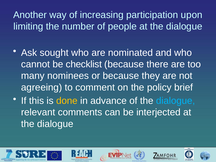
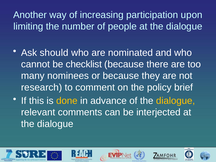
sought: sought -> should (54, 53)
agreeing: agreeing -> research (42, 87)
dialogue colour: light blue -> yellow (176, 101)
